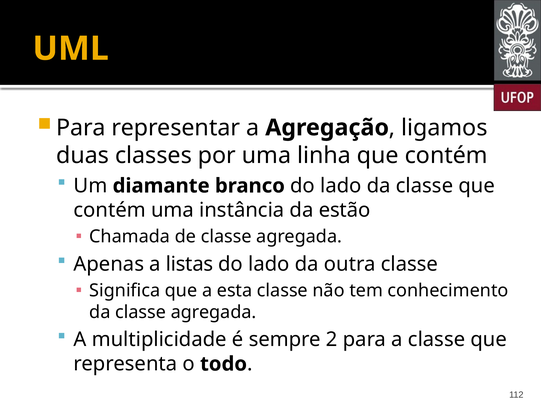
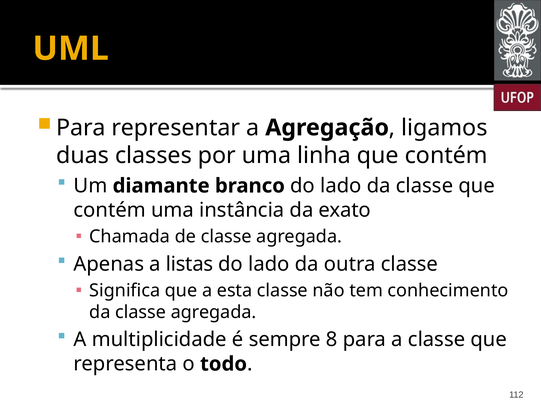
estão: estão -> exato (345, 210)
2: 2 -> 8 (332, 339)
